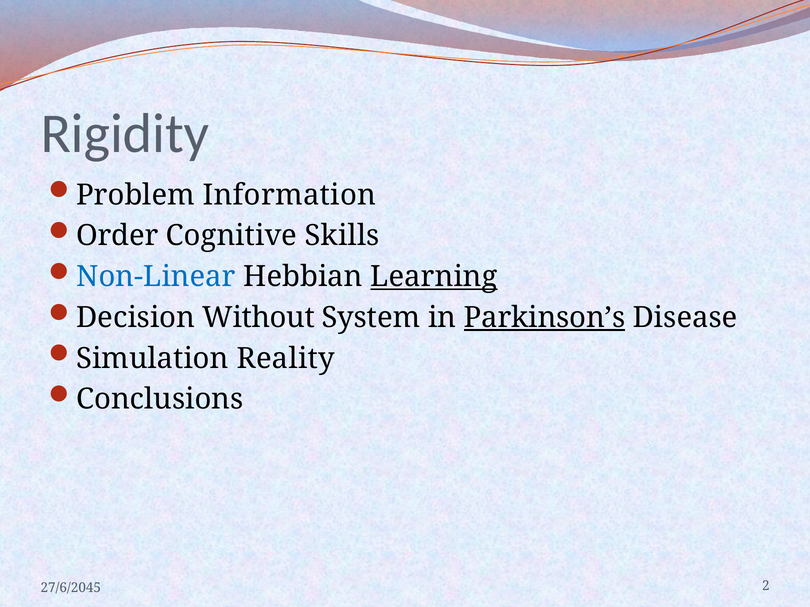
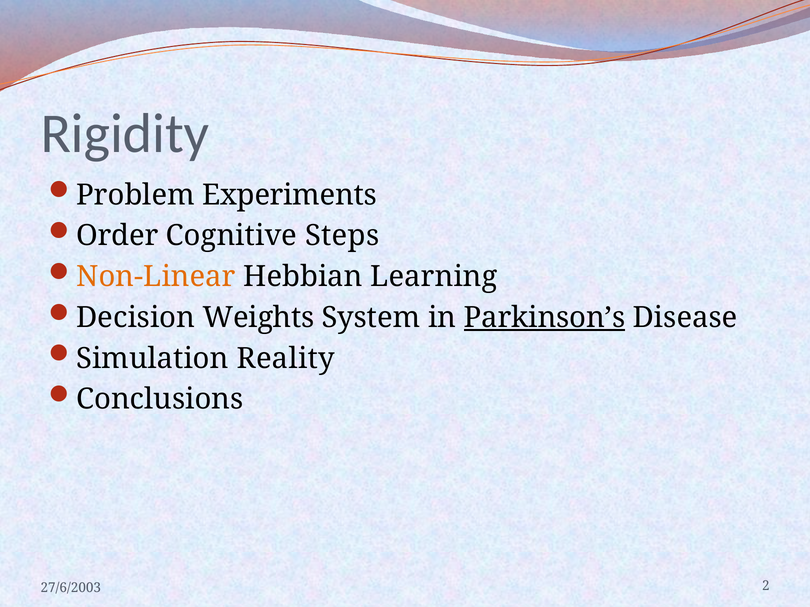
Information: Information -> Experiments (290, 195)
Skills: Skills -> Steps (342, 236)
Non-Linear colour: blue -> orange (156, 277)
Learning underline: present -> none (434, 277)
Without: Without -> Weights (259, 318)
27/6/2045: 27/6/2045 -> 27/6/2003 (71, 588)
